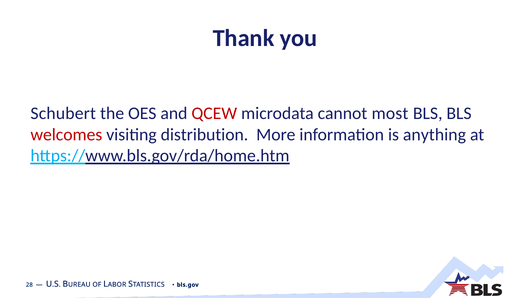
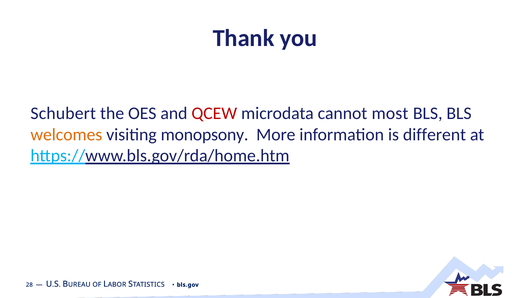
welcomes colour: red -> orange (66, 135)
distribution: distribution -> monopsony (205, 135)
anything: anything -> different (435, 135)
